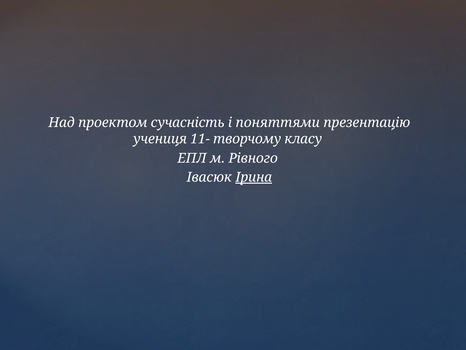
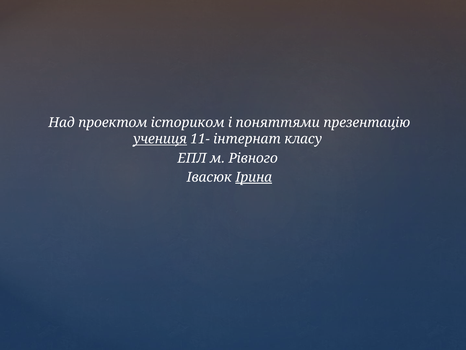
сучасність: сучасність -> істориком (188, 123)
учениця underline: none -> present (160, 139)
творчому: творчому -> інтернат (247, 139)
